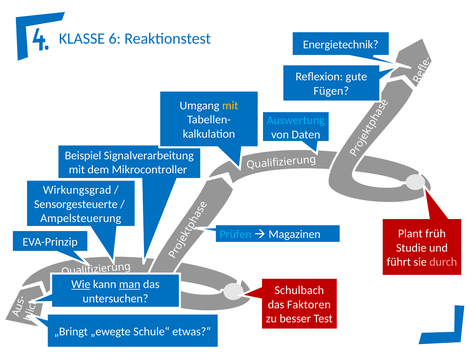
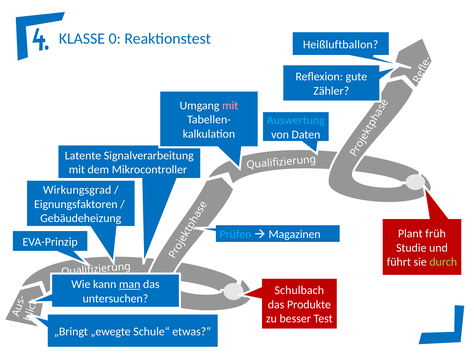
6: 6 -> 0 (115, 39)
Energietechnik: Energietechnik -> Heißluftballon (341, 44)
Fügen: Fügen -> Zähler (331, 91)
mit colour: yellow -> pink (230, 106)
Beispiel: Beispiel -> Latente (83, 156)
Sensorgesteuerte: Sensorgesteuerte -> Eignungsfaktoren (76, 204)
Ampelsteuerung: Ampelsteuerung -> Gebäudeheizung (81, 219)
durch colour: pink -> light green (443, 262)
Wie underline: present -> none (81, 285)
Faktoren: Faktoren -> Produkte (309, 305)
